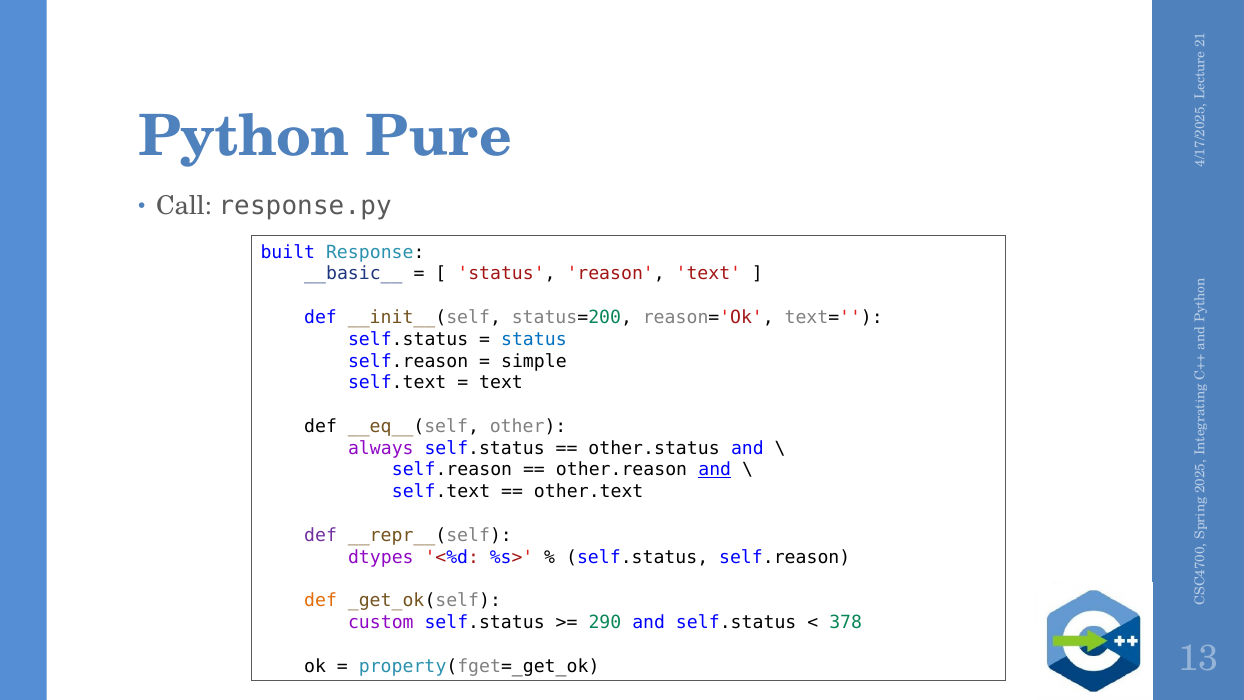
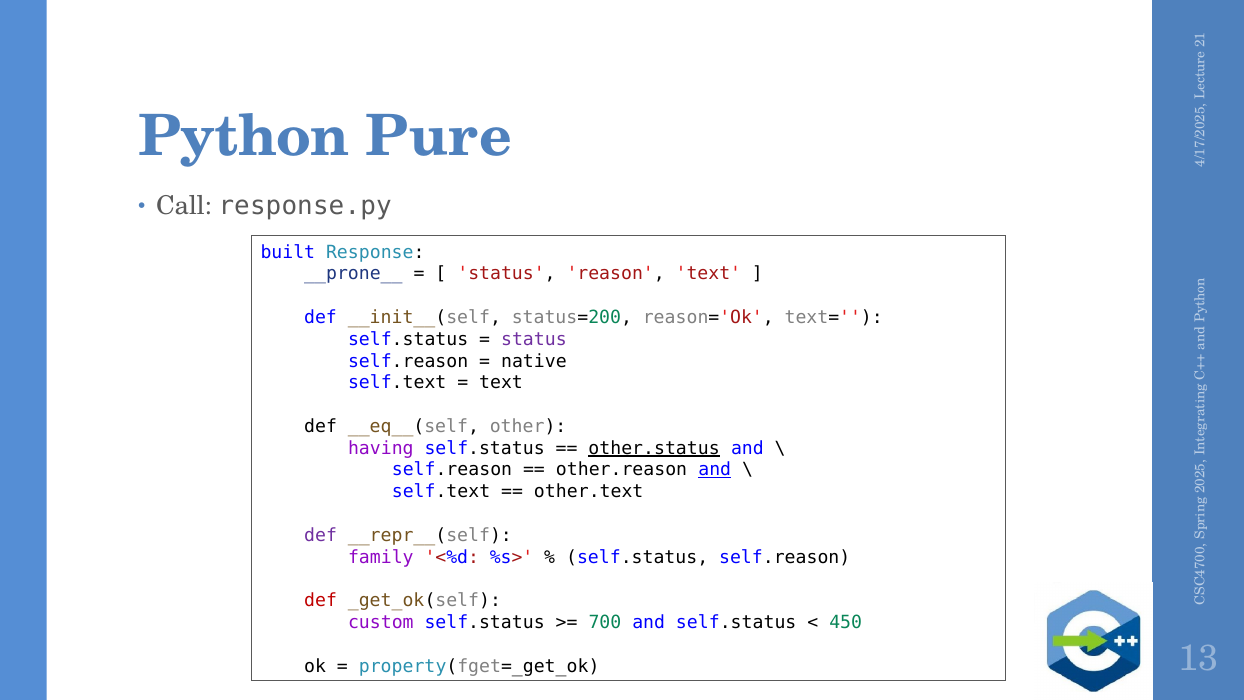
__basic__: __basic__ -> __prone__ (353, 274)
status colour: blue -> purple (534, 339)
simple: simple -> native (534, 361)
always: always -> having (381, 448)
other.status underline: none -> present (654, 448)
dtypes: dtypes -> family (381, 557)
def colour: orange -> red (321, 600)
290: 290 -> 700 (605, 622)
378: 378 -> 450 (846, 622)
